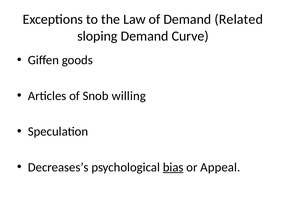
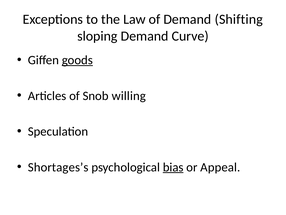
Related: Related -> Shifting (239, 19)
goods underline: none -> present (77, 60)
Decreases’s: Decreases’s -> Shortages’s (58, 167)
